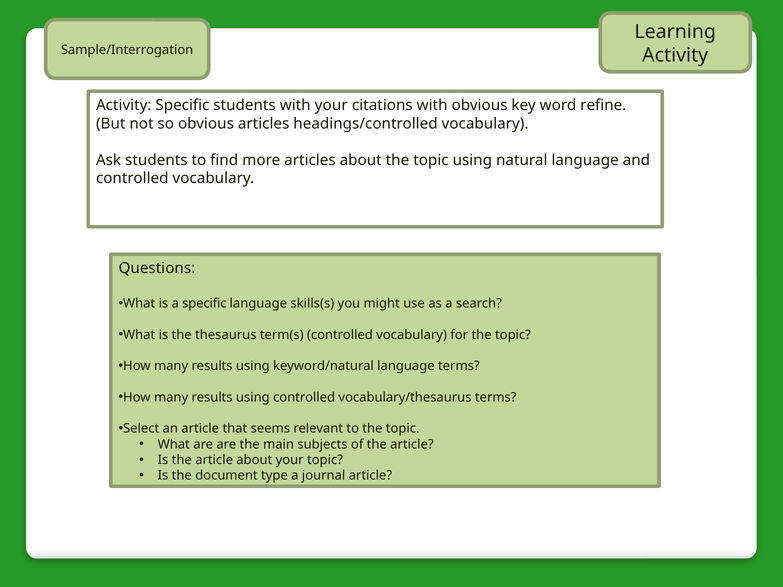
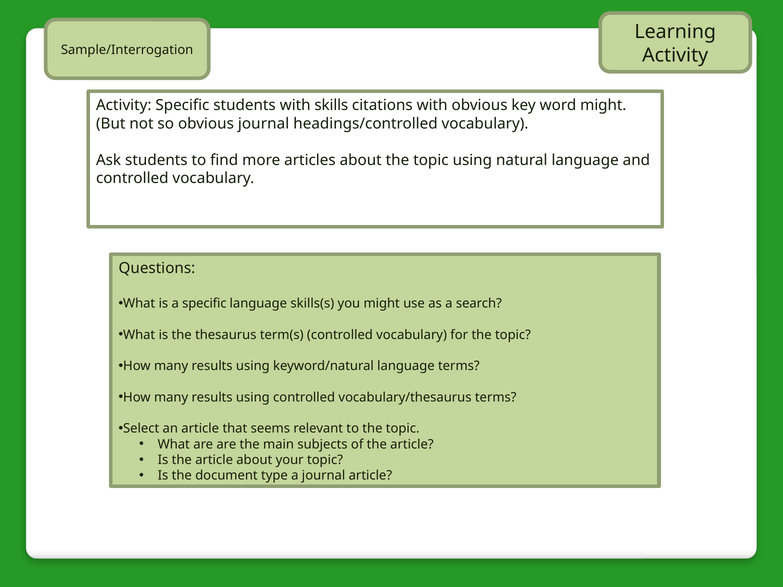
with your: your -> skills (331, 105)
word refine: refine -> might (603, 105)
obvious articles: articles -> journal (264, 124)
